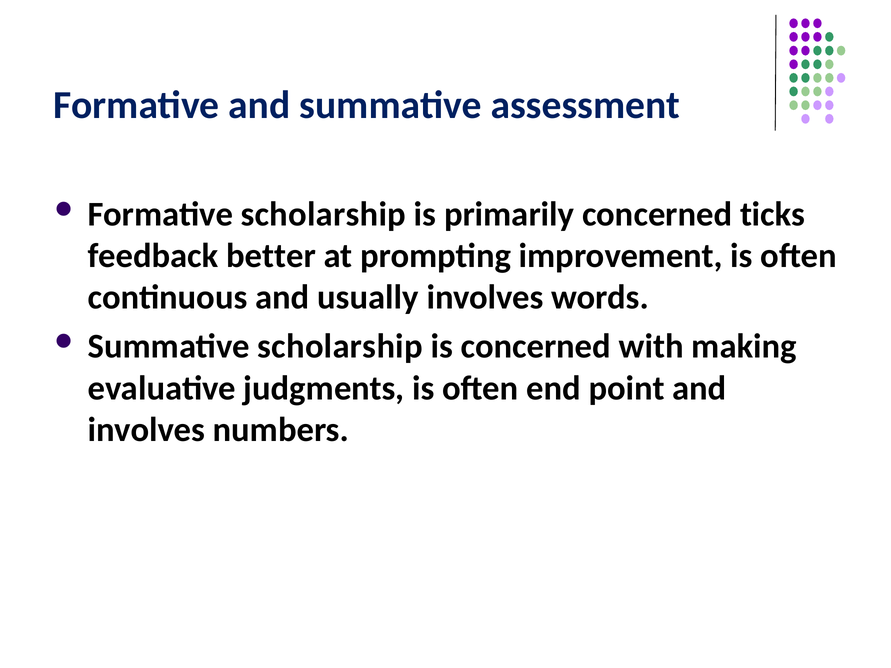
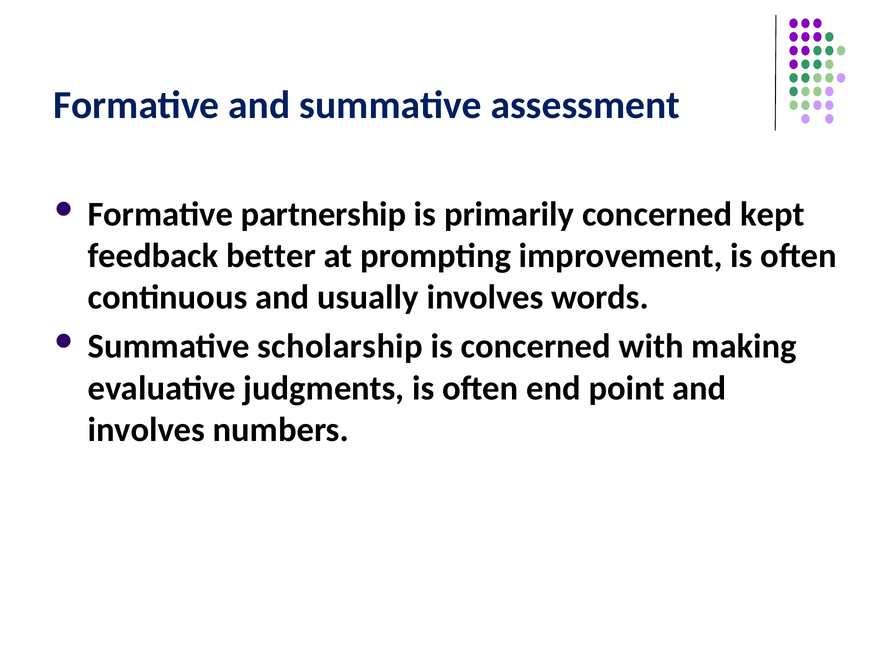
Formative scholarship: scholarship -> partnership (324, 214)
ticks: ticks -> kept (772, 214)
